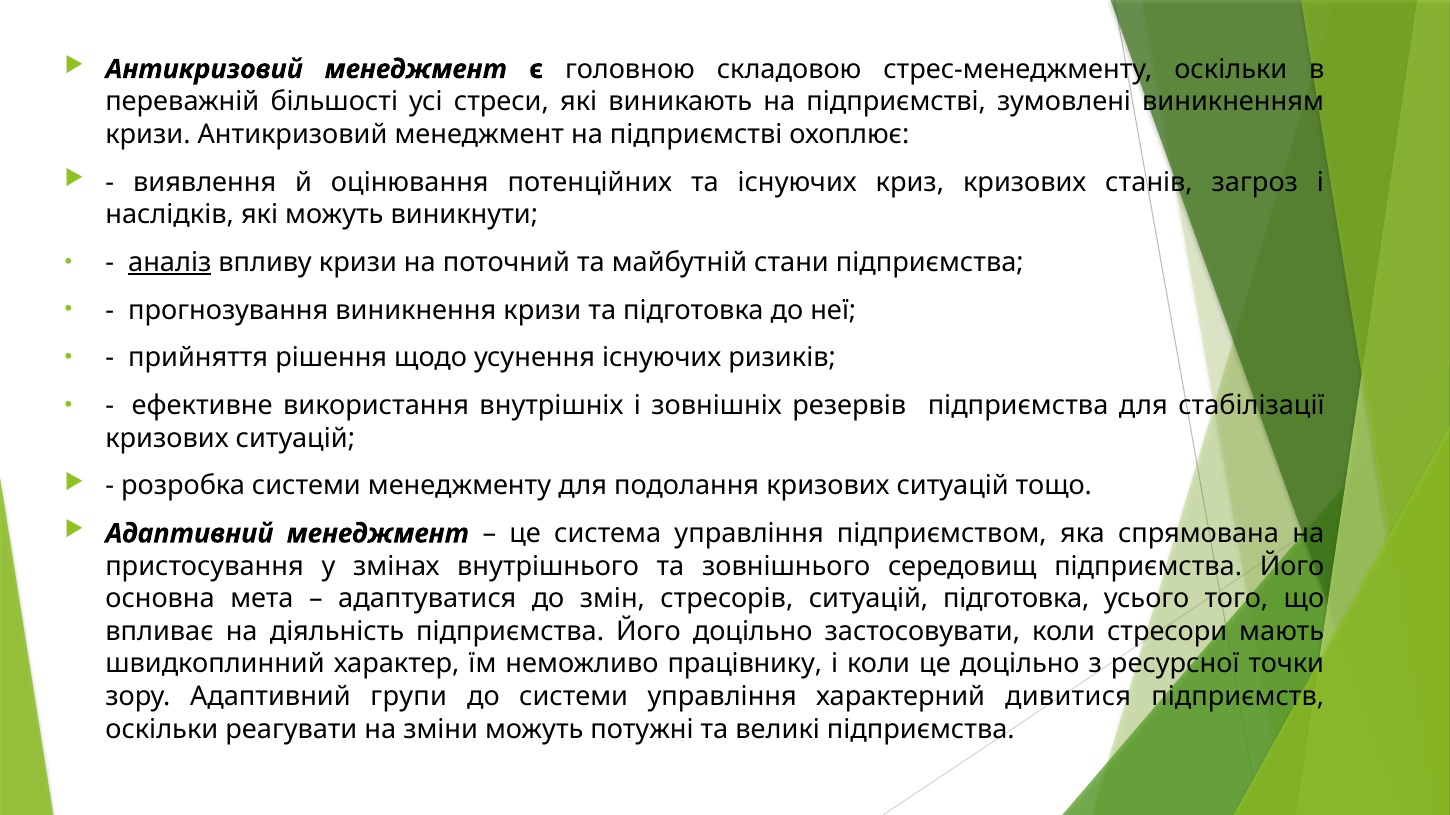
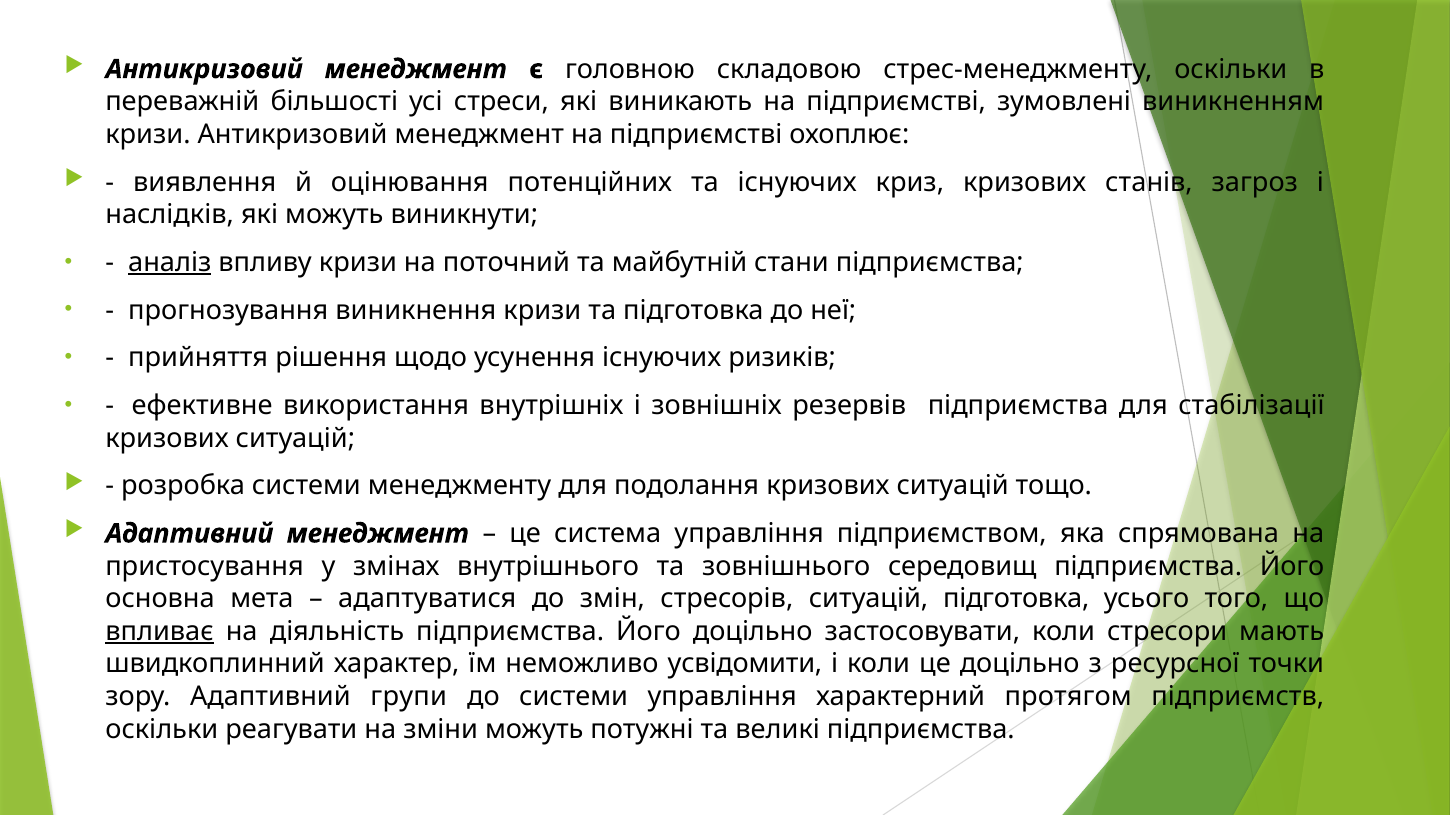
впливає underline: none -> present (160, 632)
працівнику: працівнику -> усвідомити (745, 664)
дивитися: дивитися -> протягом (1068, 697)
